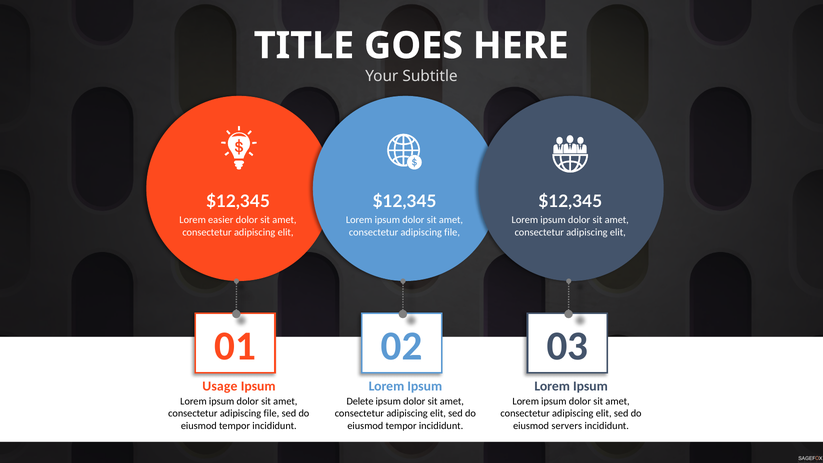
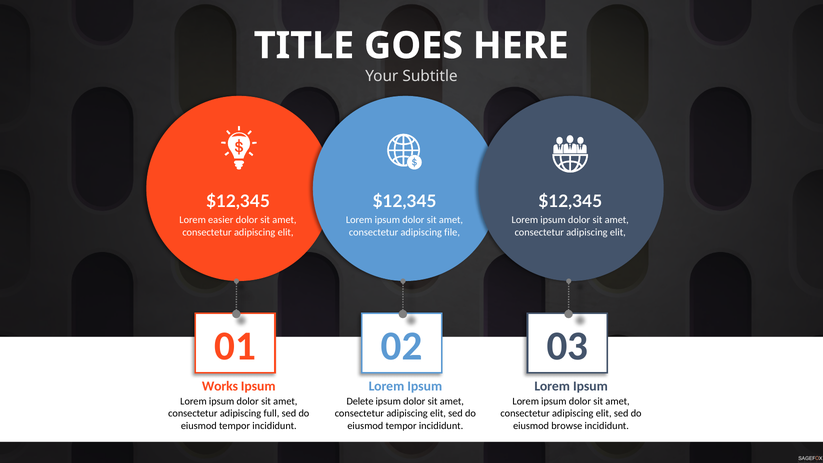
Usage: Usage -> Works (220, 386)
file: file -> full (271, 413)
servers: servers -> browse (567, 426)
